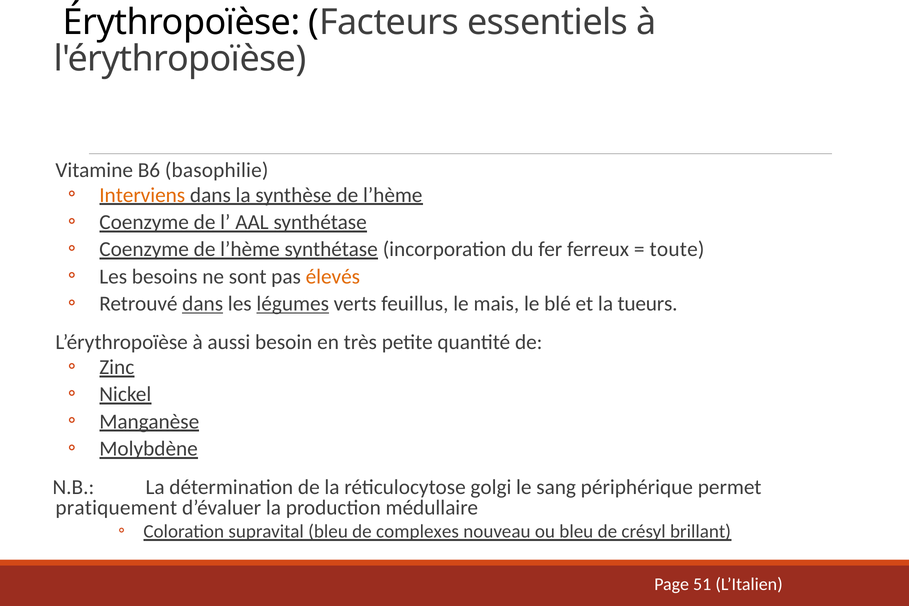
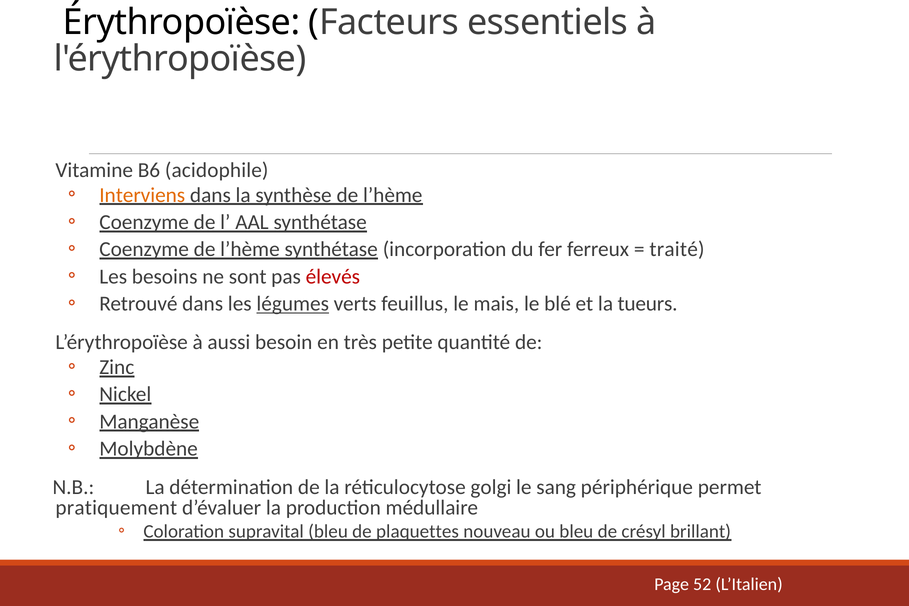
basophilie: basophilie -> acidophile (217, 170)
toute: toute -> traité (677, 249)
élevés colour: orange -> red (333, 277)
dans underline: present -> none (203, 304)
complexes: complexes -> plaquettes (418, 532)
51: 51 -> 52 (702, 584)
